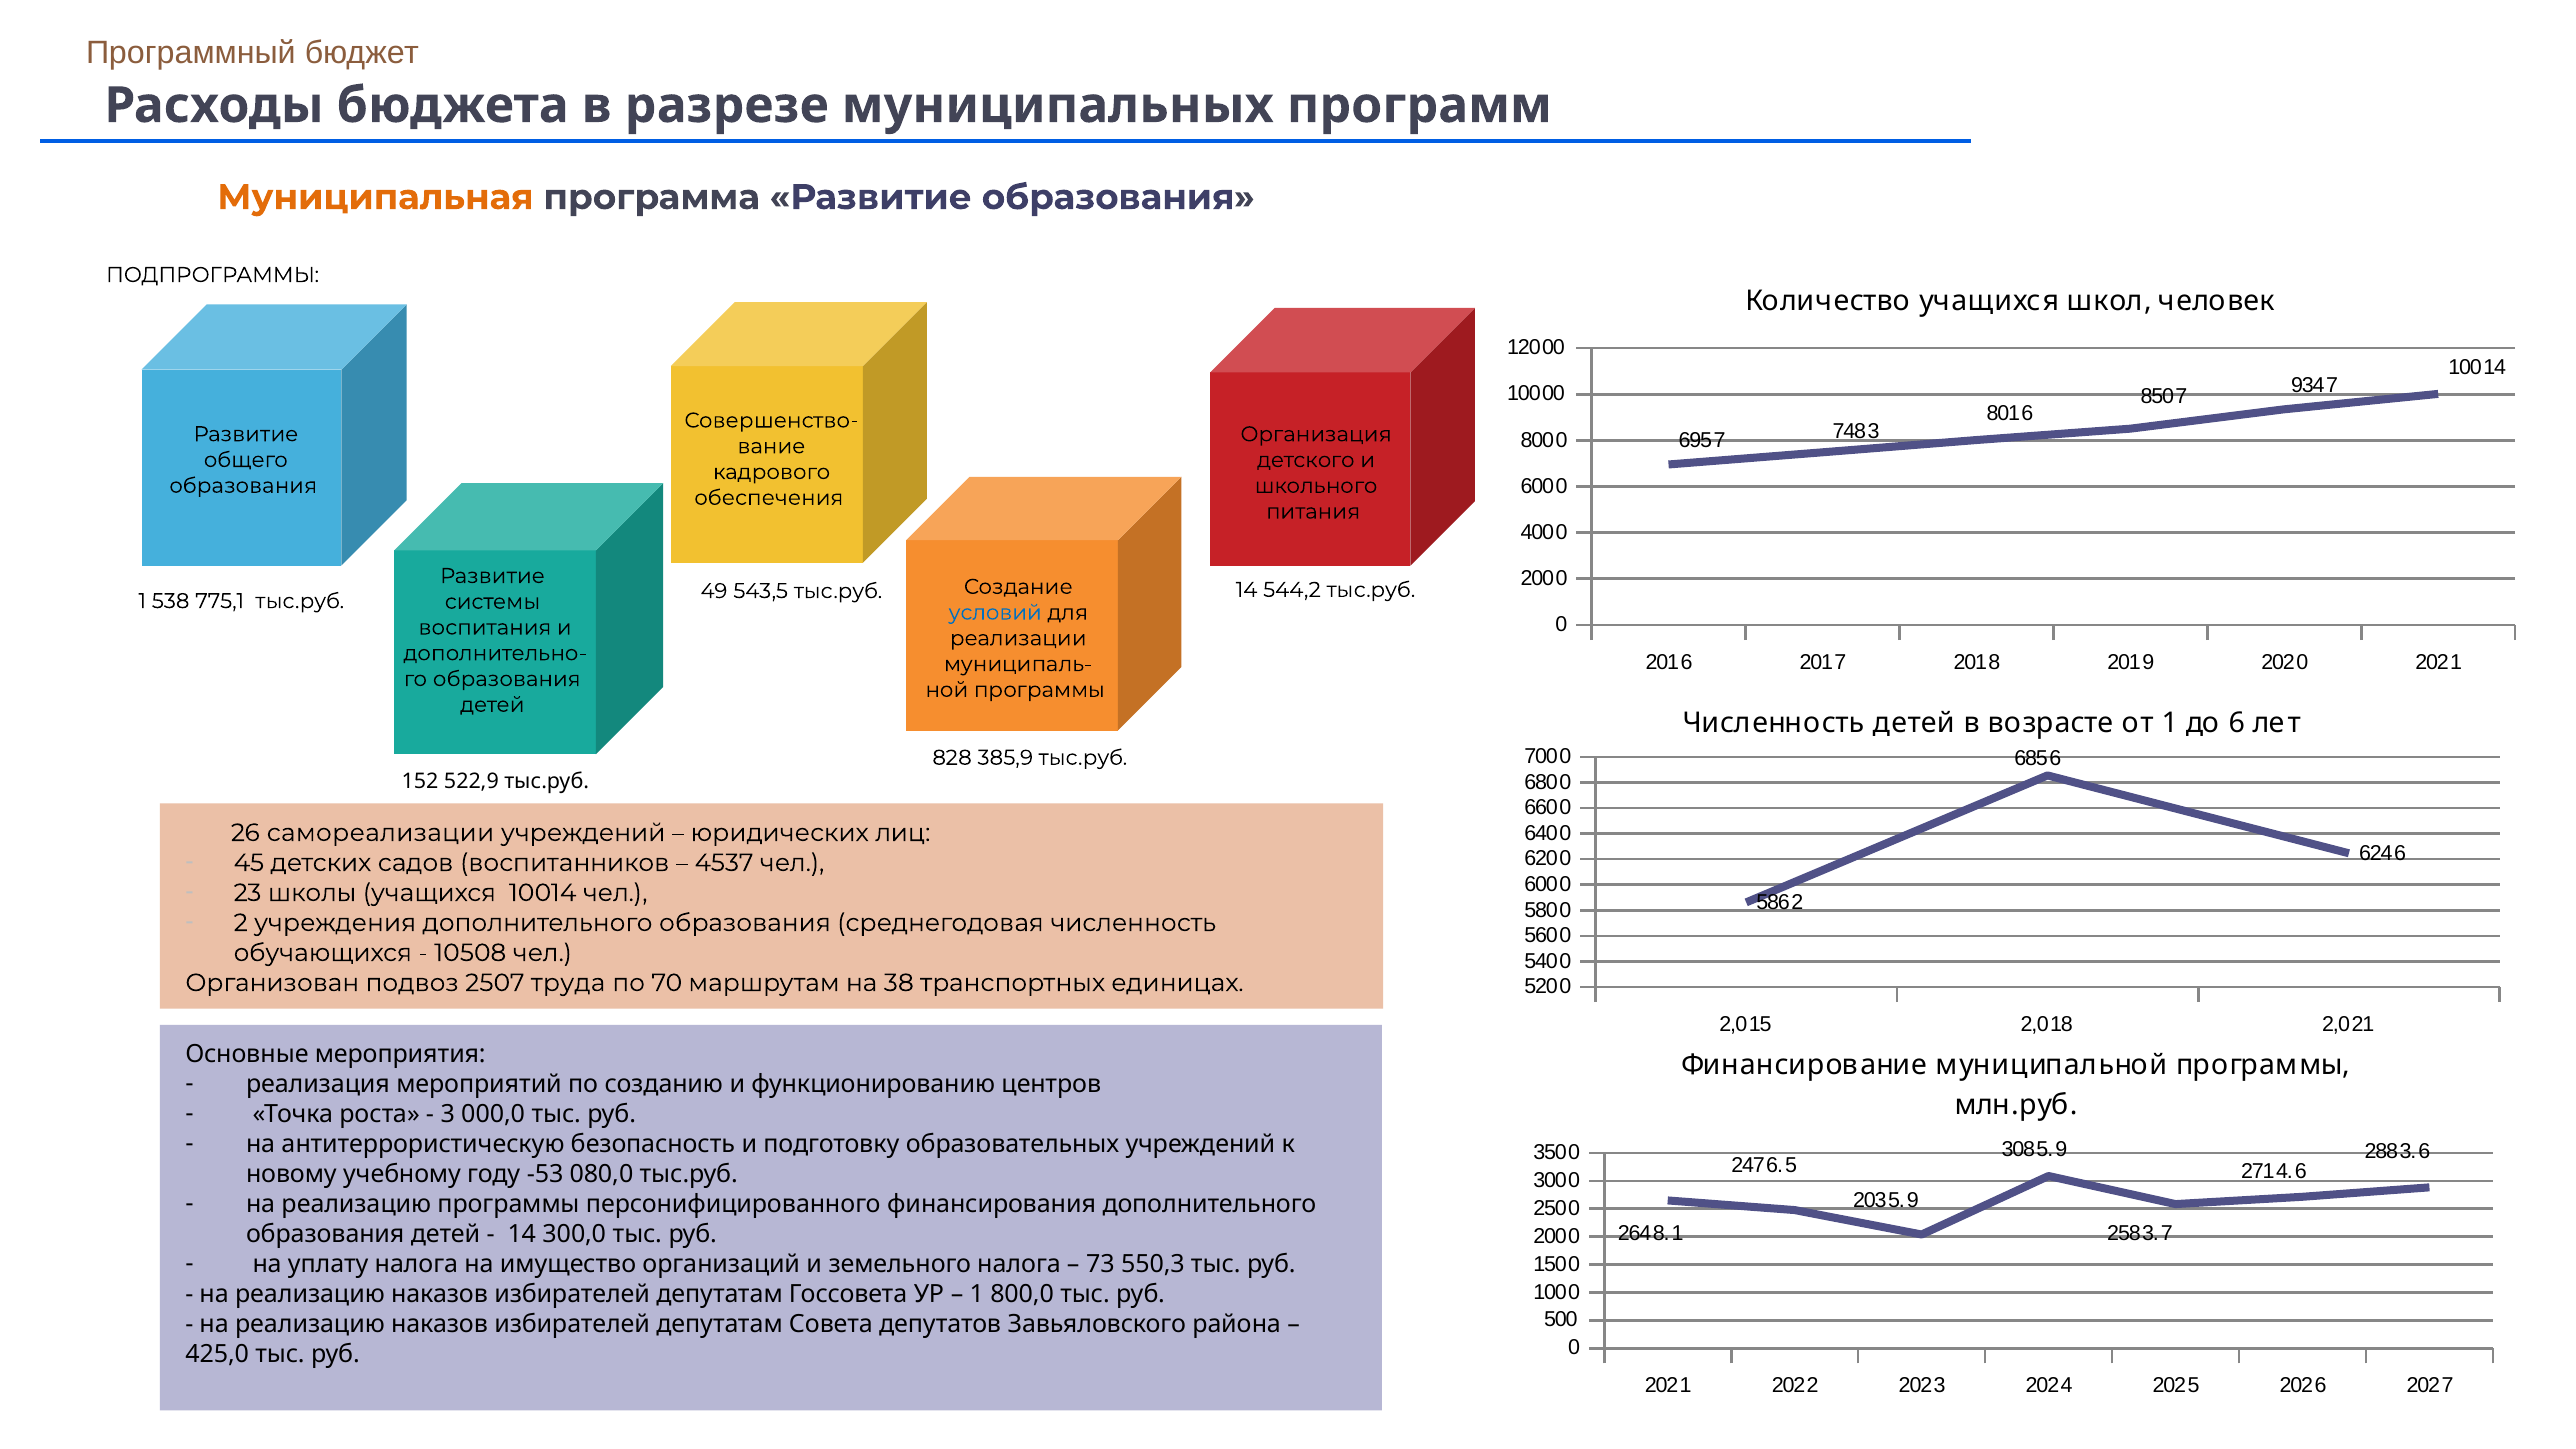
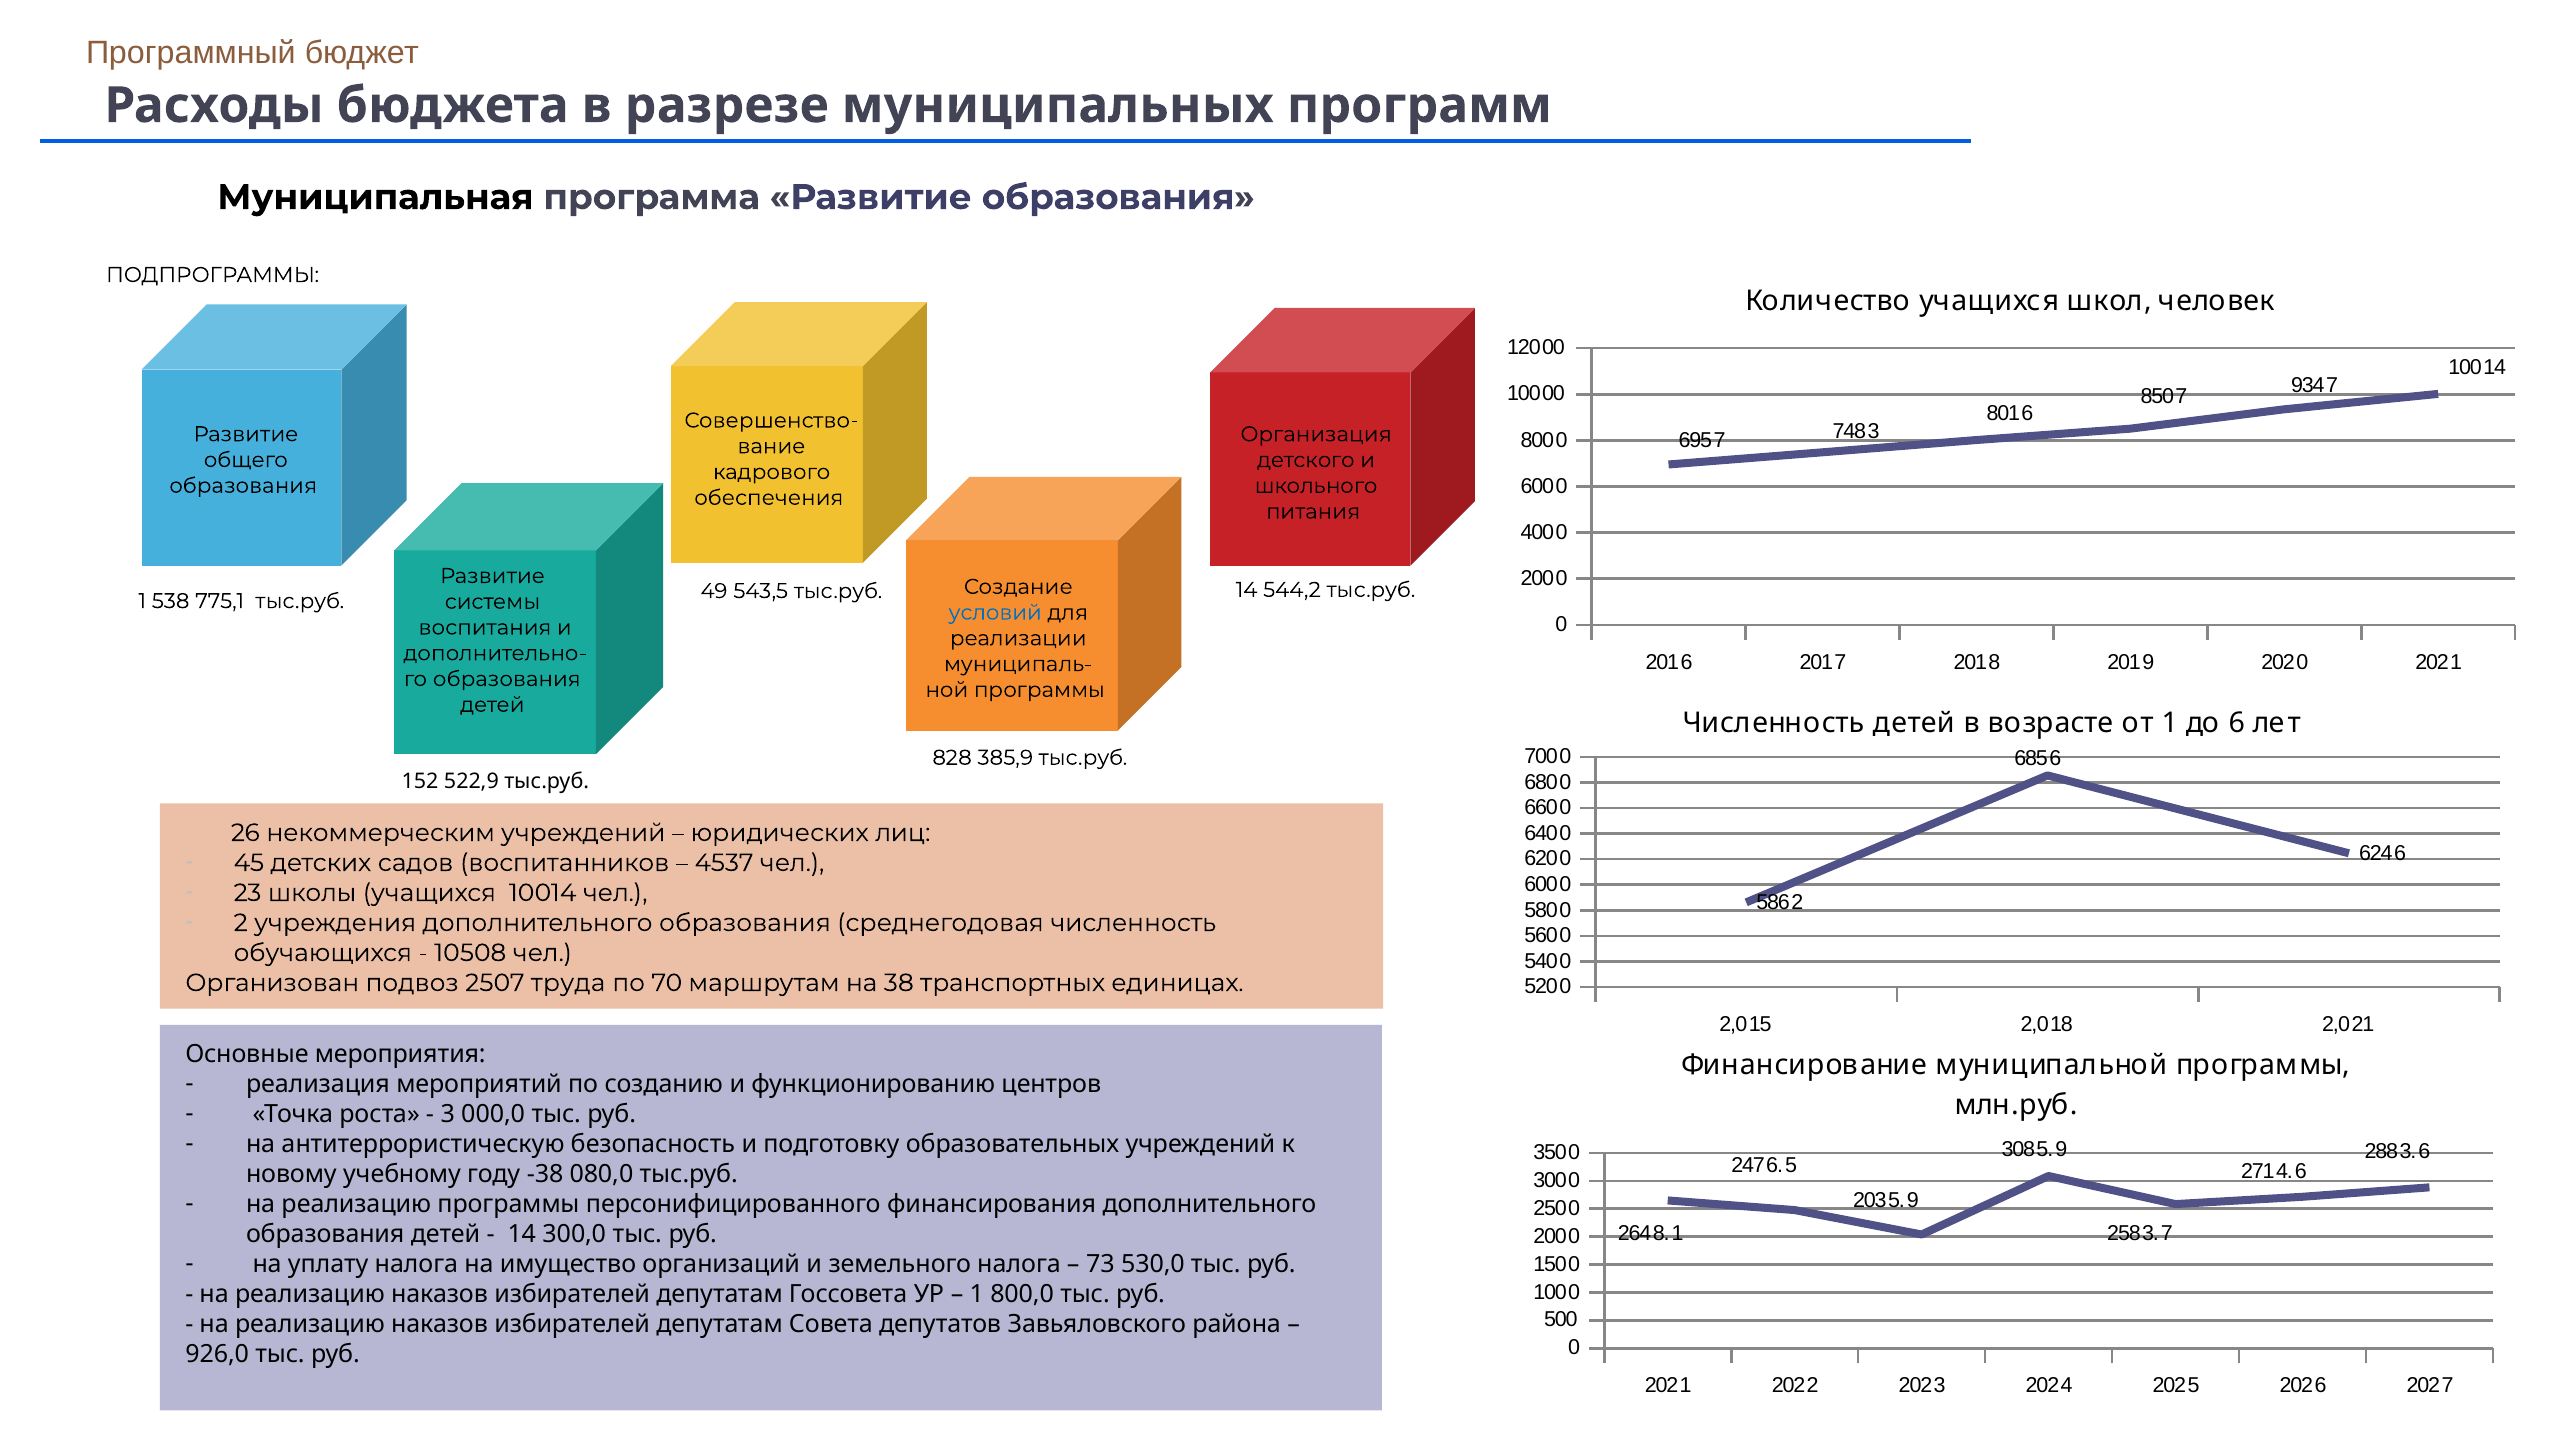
Муниципальная colour: orange -> black (375, 197)
самореализации: самореализации -> некоммерческим (381, 833)
-53: -53 -> -38 (545, 1174)
550,3: 550,3 -> 530,0 (1153, 1265)
425,0: 425,0 -> 926,0 (217, 1355)
